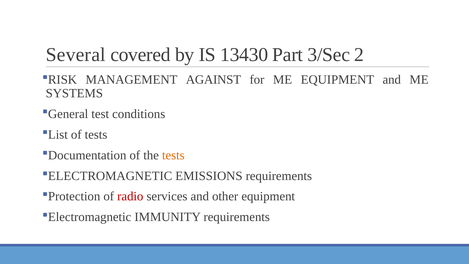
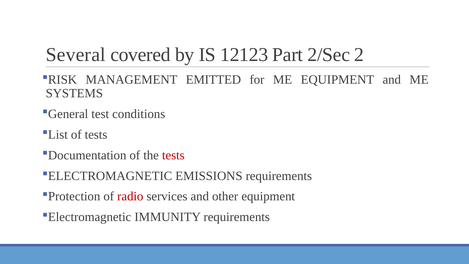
13430: 13430 -> 12123 (244, 55)
3/Sec: 3/Sec -> 2/Sec (329, 55)
AGAINST: AGAINST -> EMITTED (213, 80)
tests colour: orange -> red (173, 155)
